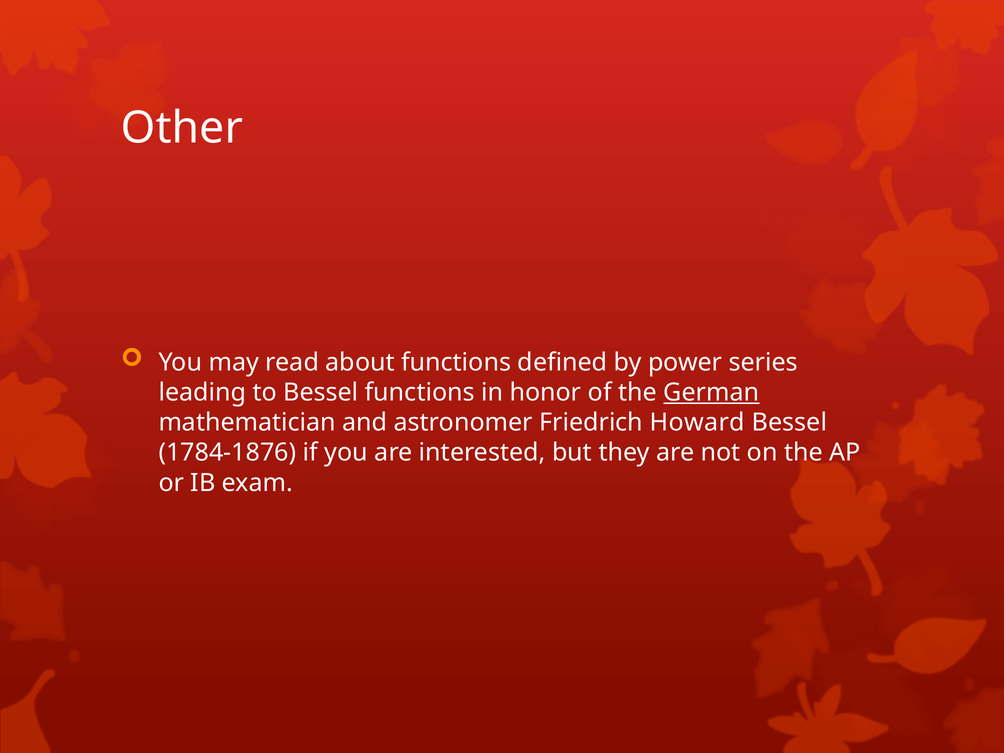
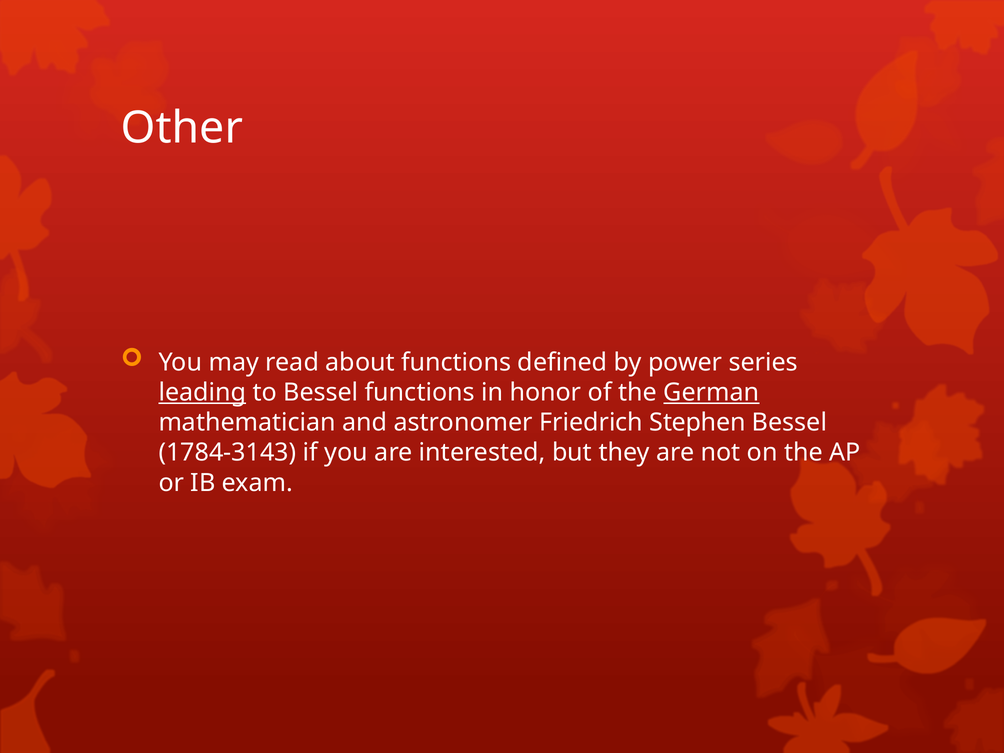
leading underline: none -> present (202, 392)
Howard: Howard -> Stephen (698, 423)
1784-1876: 1784-1876 -> 1784-3143 (227, 453)
